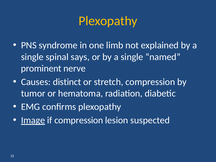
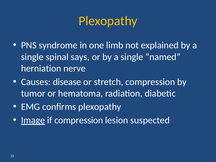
prominent: prominent -> herniation (41, 68)
distinct: distinct -> disease (67, 82)
